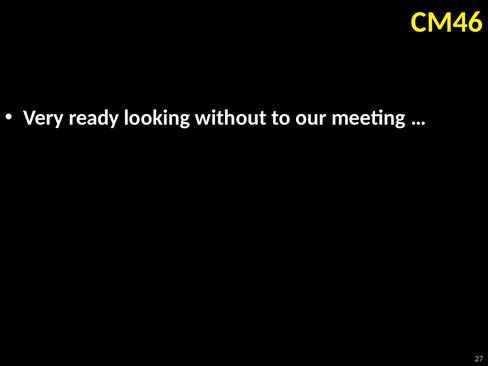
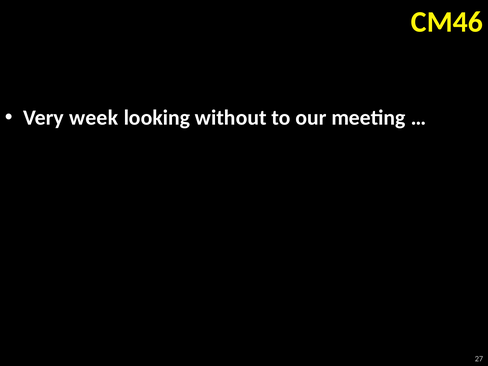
ready: ready -> week (94, 118)
